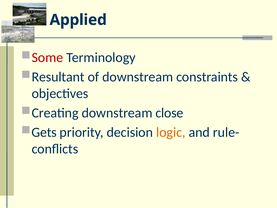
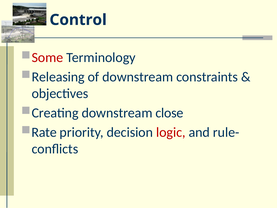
Applied: Applied -> Control (78, 20)
Resultant: Resultant -> Releasing (58, 77)
Gets: Gets -> Rate (44, 132)
logic colour: orange -> red (171, 132)
